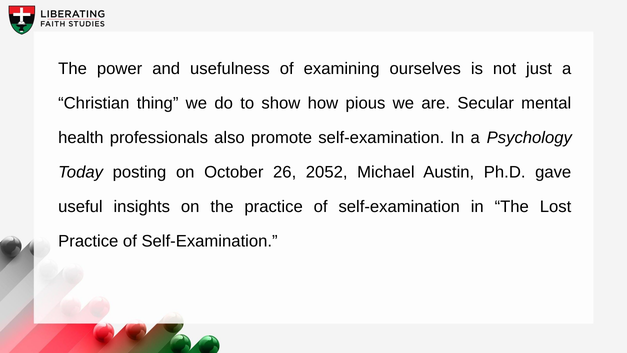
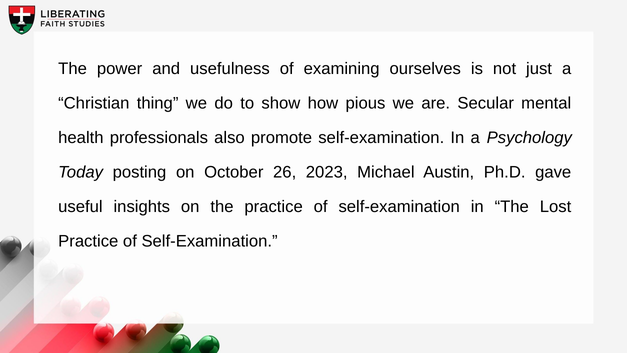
2052: 2052 -> 2023 (327, 172)
